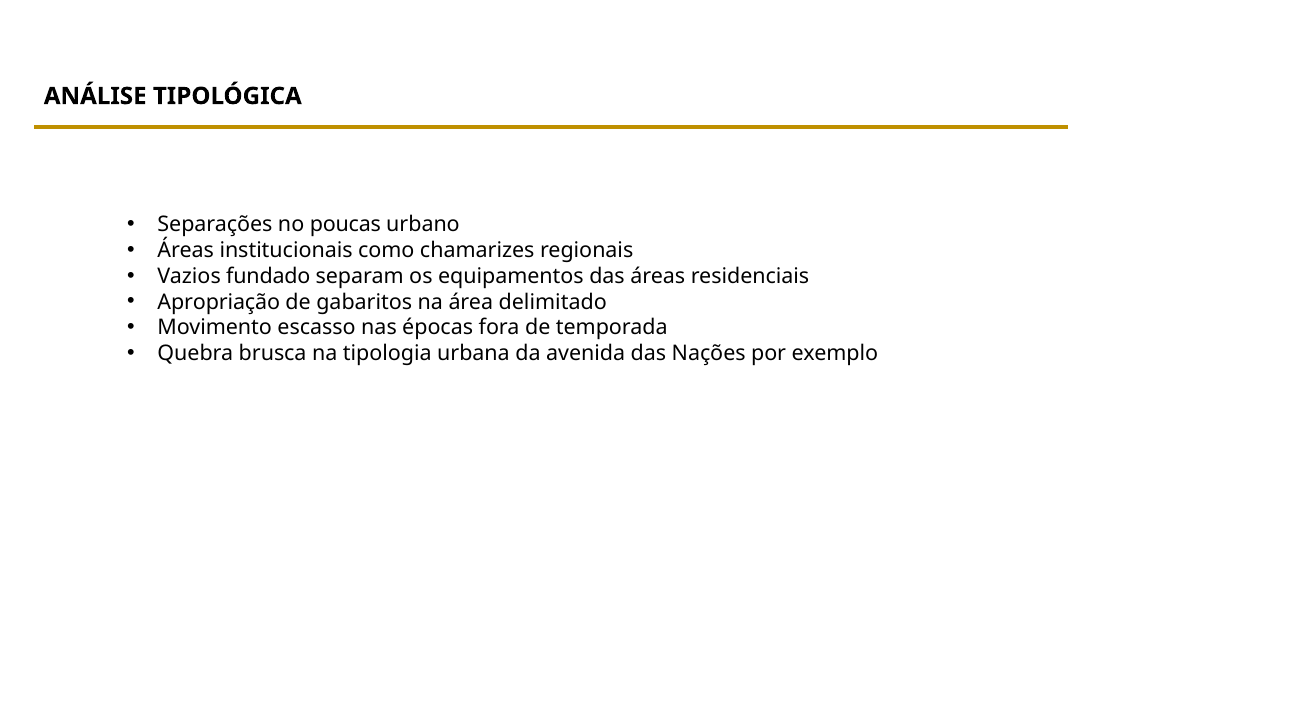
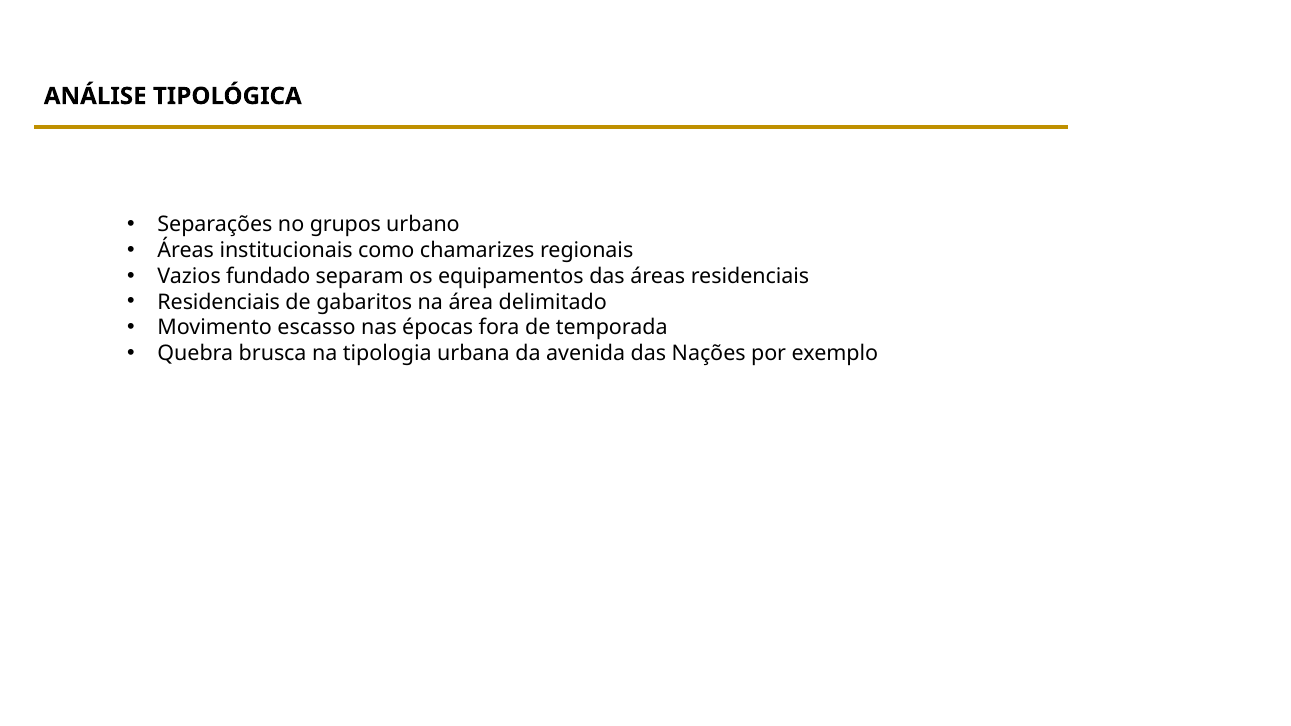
poucas: poucas -> grupos (345, 225)
Apropriação: Apropriação -> Residenciais (219, 302)
